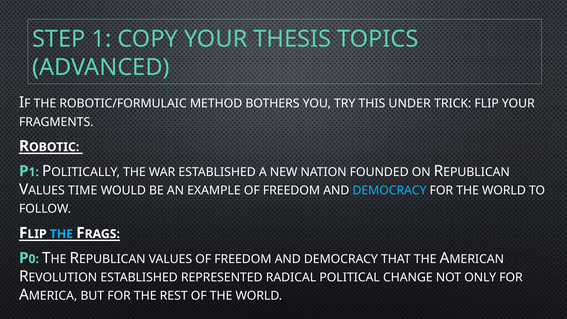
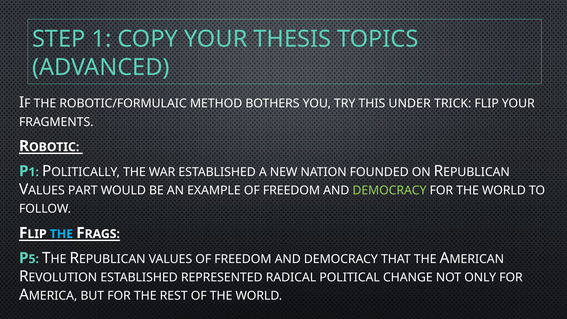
TIME: TIME -> PART (83, 190)
DEMOCRACY colour: light blue -> light green (389, 190)
0: 0 -> 5 (34, 259)
